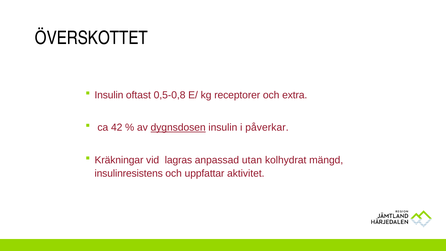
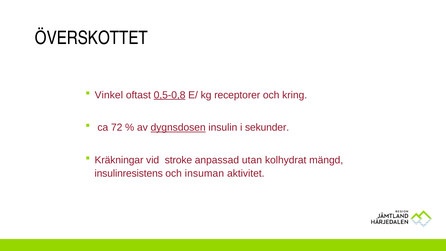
Insulin: Insulin -> Vinkel (109, 95)
0,5-0,8 underline: none -> present (170, 95)
extra: extra -> kring (295, 95)
42: 42 -> 72 (117, 127)
påverkar: påverkar -> sekunder (267, 127)
lagras: lagras -> stroke (178, 160)
uppfattar: uppfattar -> insuman (204, 174)
